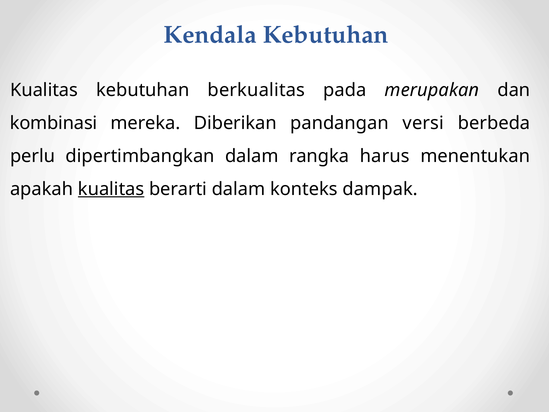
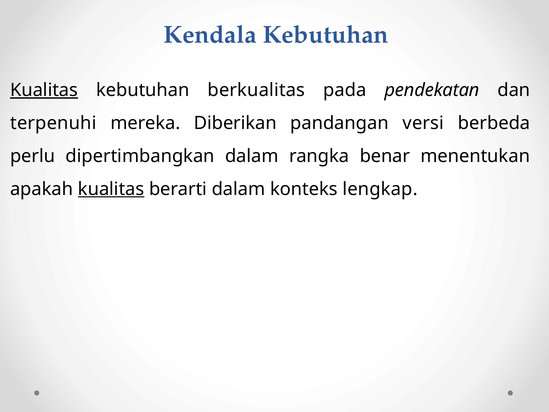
Kualitas underline: none -> present (44, 90)
merupakan: merupakan -> pendekatan (432, 90)
kombinasi: kombinasi -> terpenuhi (53, 123)
harus: harus -> benar (385, 156)
dampak: dampak -> lengkap (380, 189)
